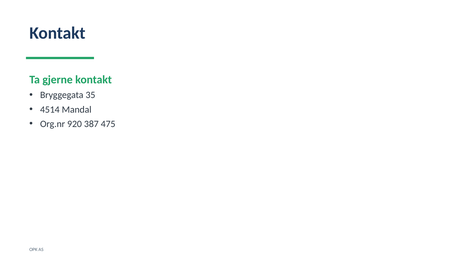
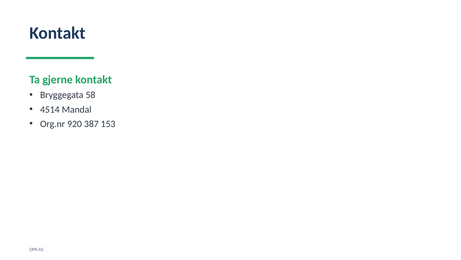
35: 35 -> 58 (90, 95)
475: 475 -> 153 (108, 124)
